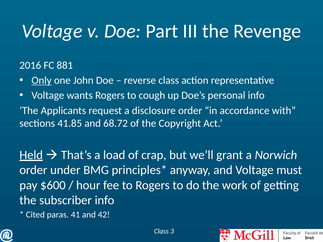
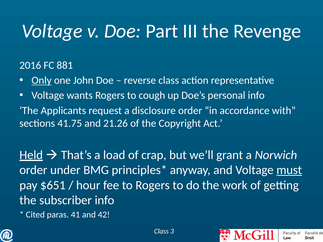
41.85: 41.85 -> 41.75 (70, 123)
68.72: 68.72 -> 21.26 (116, 123)
must underline: none -> present (289, 170)
$600: $600 -> $651 (53, 185)
